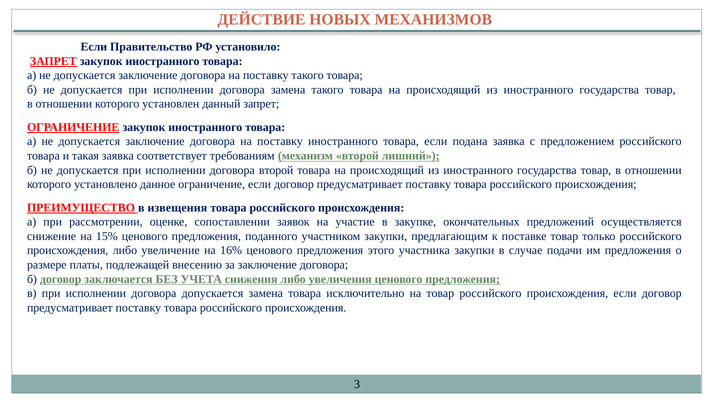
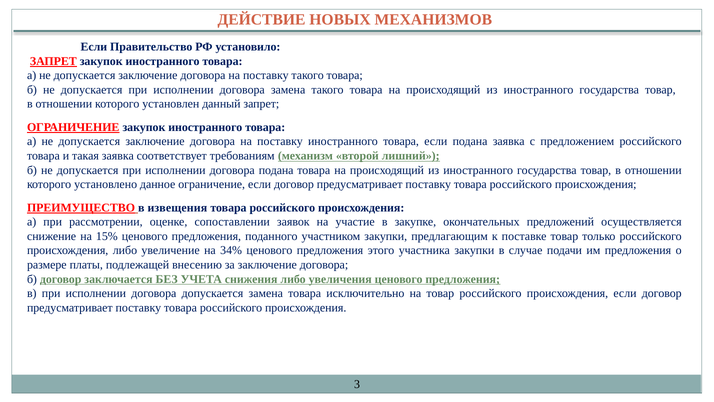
договора второй: второй -> подана (276, 170)
16%: 16% -> 34% (231, 250)
